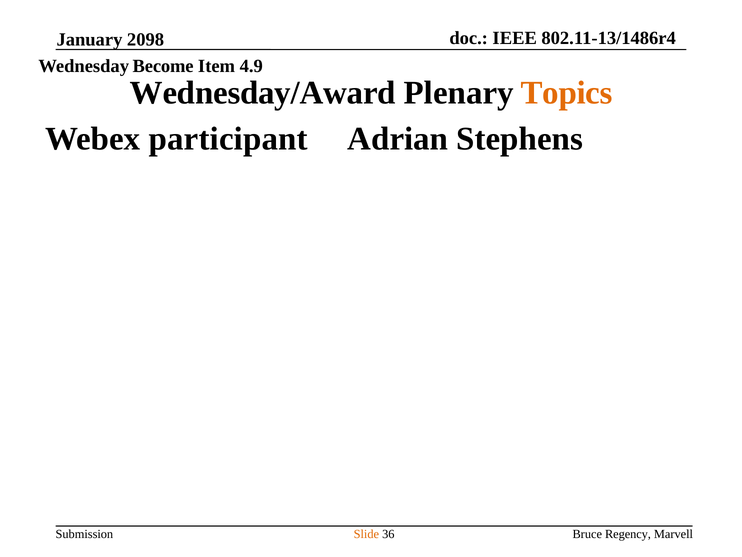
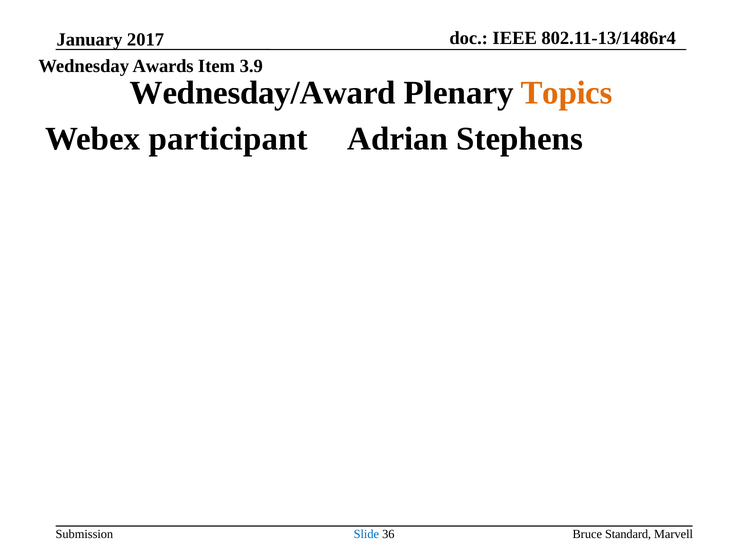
2098: 2098 -> 2017 (146, 40)
Become: Become -> Awards (163, 66)
4.9: 4.9 -> 3.9 (251, 66)
Slide colour: orange -> blue (366, 534)
Regency: Regency -> Standard (628, 534)
